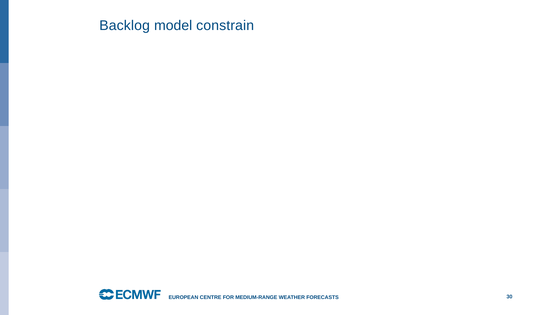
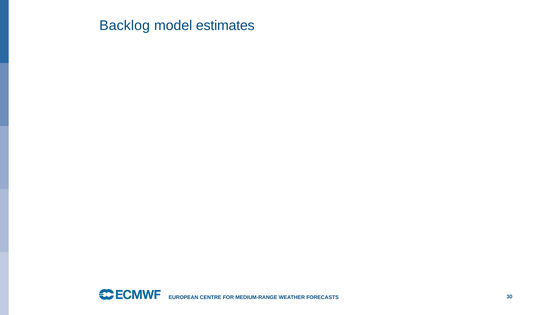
constrain: constrain -> estimates (225, 25)
